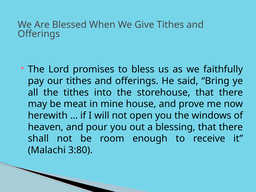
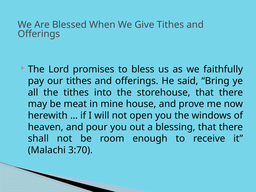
3:80: 3:80 -> 3:70 (80, 150)
